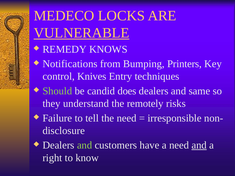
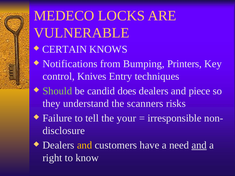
VULNERABLE underline: present -> none (82, 33)
REMEDY: REMEDY -> CERTAIN (65, 49)
same: same -> piece (199, 91)
remotely: remotely -> scanners (145, 104)
the need: need -> your (127, 118)
and colour: light green -> yellow (85, 145)
